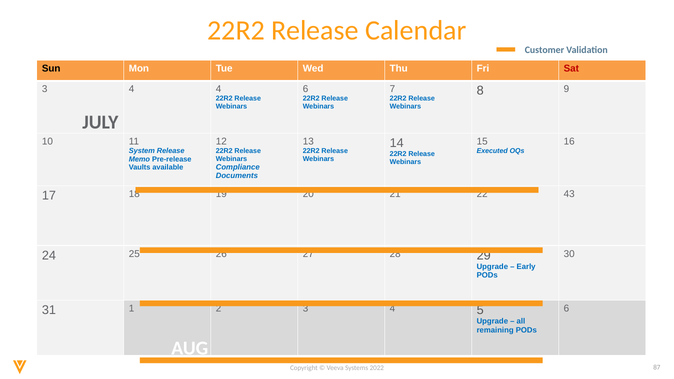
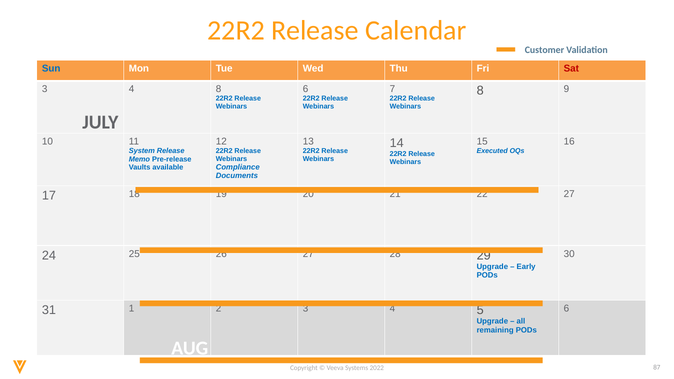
Sun colour: black -> blue (51, 68)
4 4: 4 -> 8 (219, 89)
43: 43 -> 27 (569, 194)
